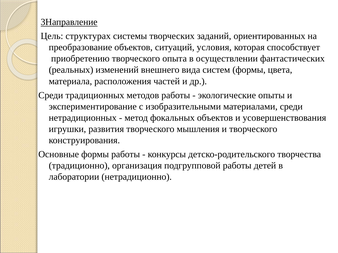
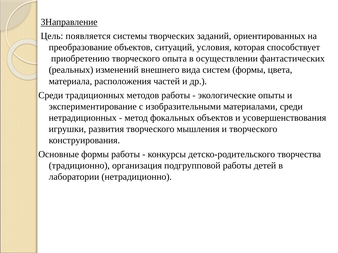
структурах: структурах -> появляется (88, 36)
